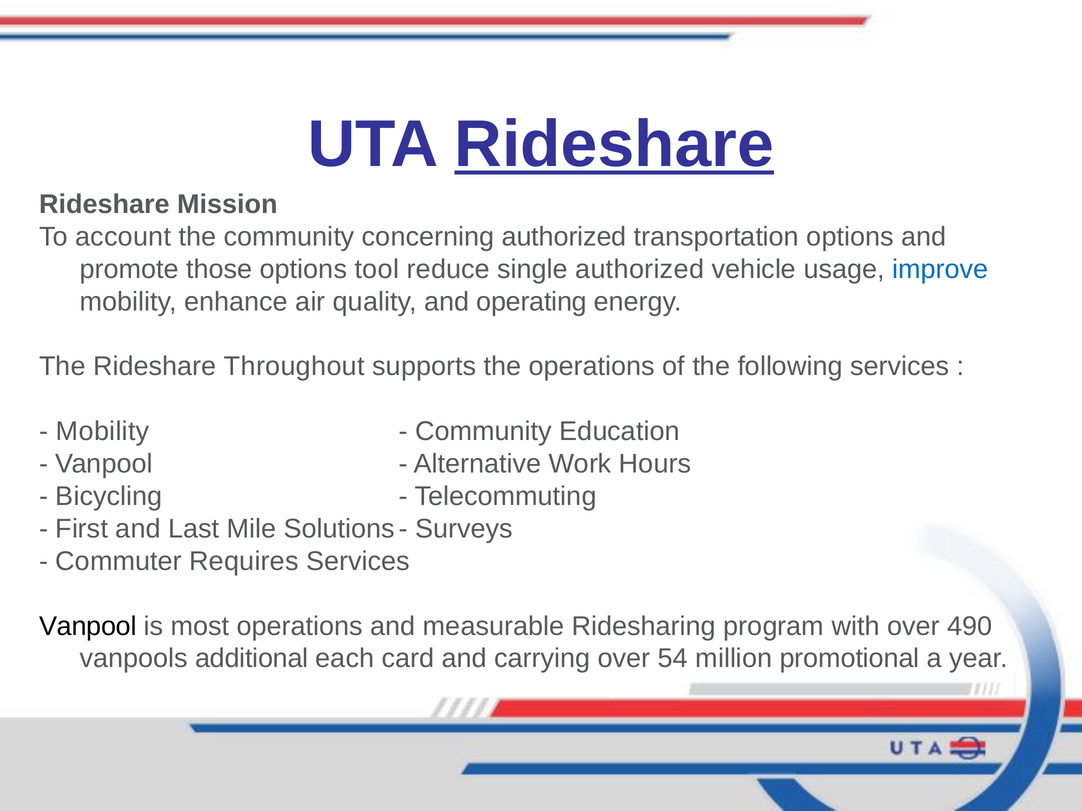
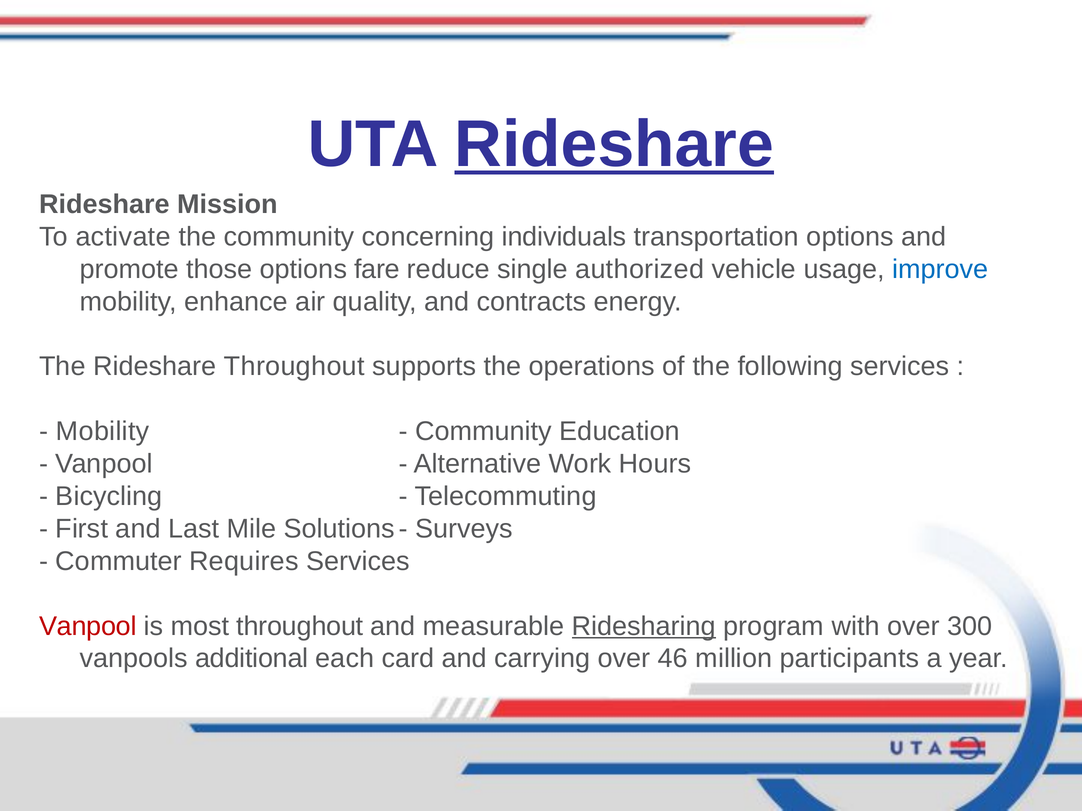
account: account -> activate (123, 237)
concerning authorized: authorized -> individuals (564, 237)
tool: tool -> fare (377, 269)
operating: operating -> contracts (532, 302)
Vanpool colour: black -> red (88, 626)
most operations: operations -> throughout (300, 626)
Ridesharing underline: none -> present (644, 626)
490: 490 -> 300 (970, 626)
54: 54 -> 46 (673, 659)
promotional: promotional -> participants (849, 659)
